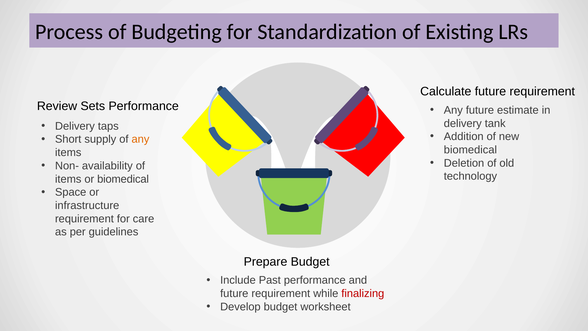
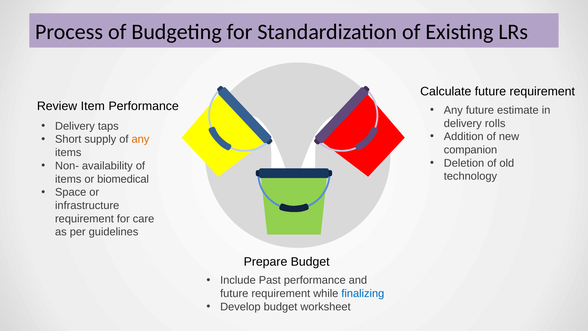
Sets: Sets -> Item (93, 106)
tank: tank -> rolls (495, 123)
biomedical: biomedical -> companion (470, 150)
finalizing colour: red -> blue (363, 293)
